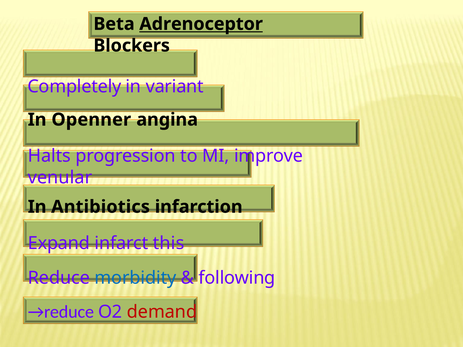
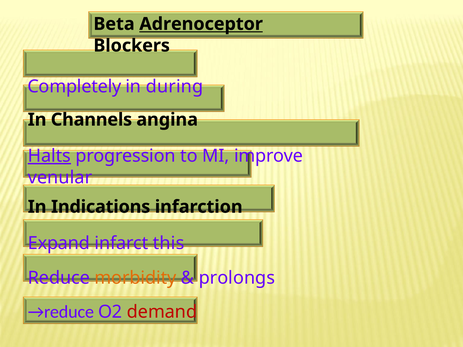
variant: variant -> during (175, 87)
Openner: Openner -> Channels (91, 120)
Halts underline: none -> present (49, 156)
Antibiotics: Antibiotics -> Indications (101, 207)
morbidity colour: blue -> orange (135, 278)
following: following -> prolongs (237, 278)
